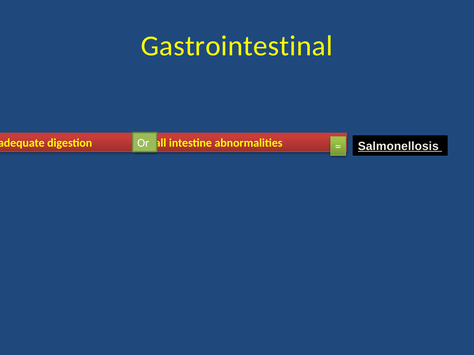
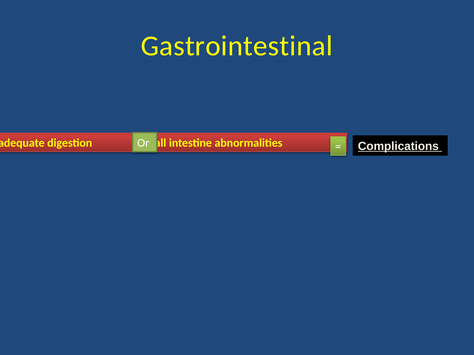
Salmonellosis: Salmonellosis -> Complications (398, 146)
